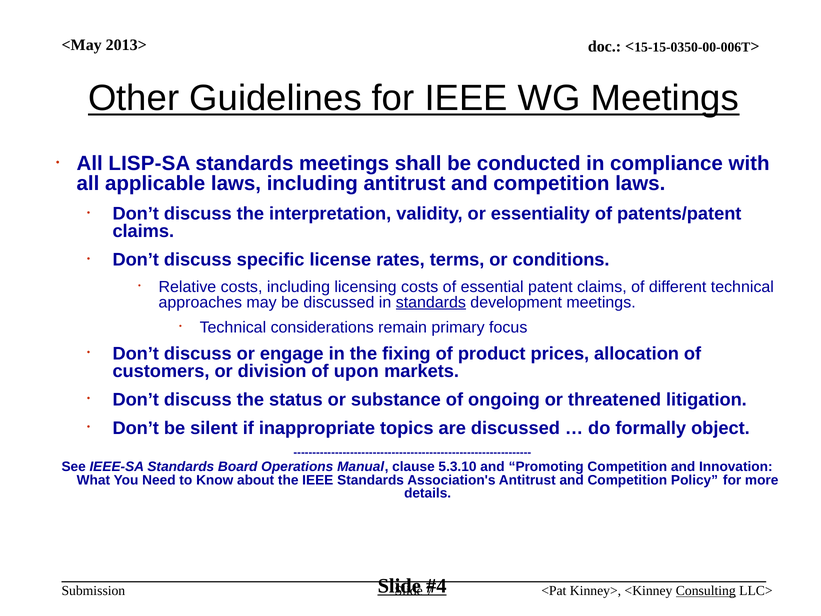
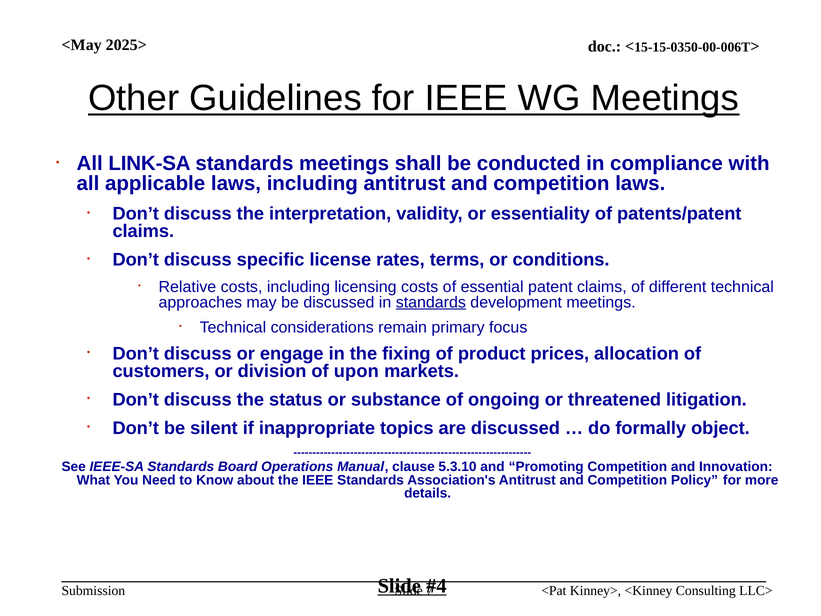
2013>: 2013> -> 2025> (126, 45)
LISP-SA: LISP-SA -> LINK-SA (150, 164)
Consulting underline: present -> none (706, 591)
